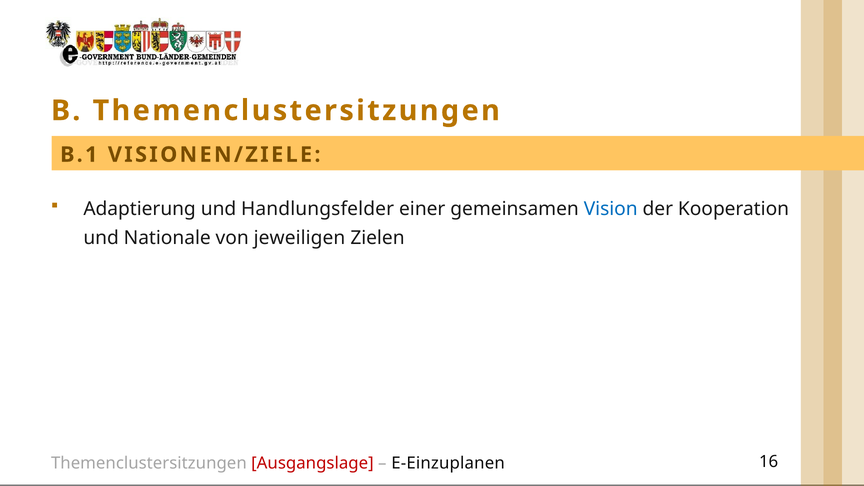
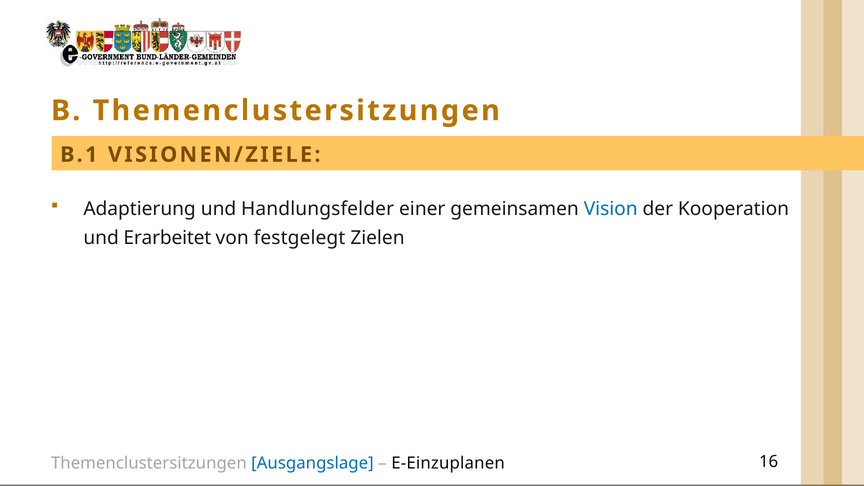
Nationale: Nationale -> Erarbeitet (167, 238)
jeweiligen: jeweiligen -> festgelegt (300, 238)
Ausgangslage colour: red -> blue (312, 463)
